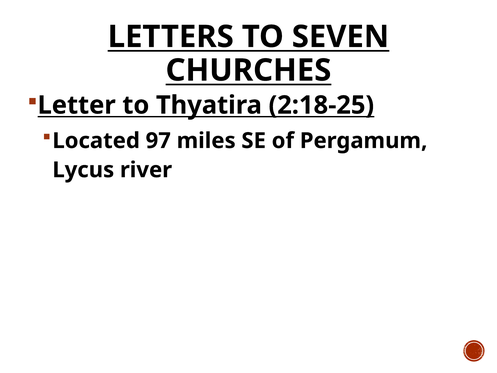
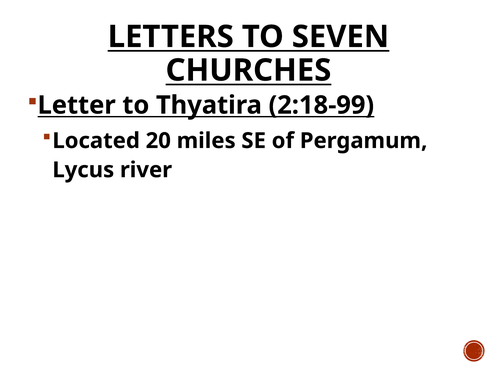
2:18-25: 2:18-25 -> 2:18-99 (321, 105)
97: 97 -> 20 (158, 141)
